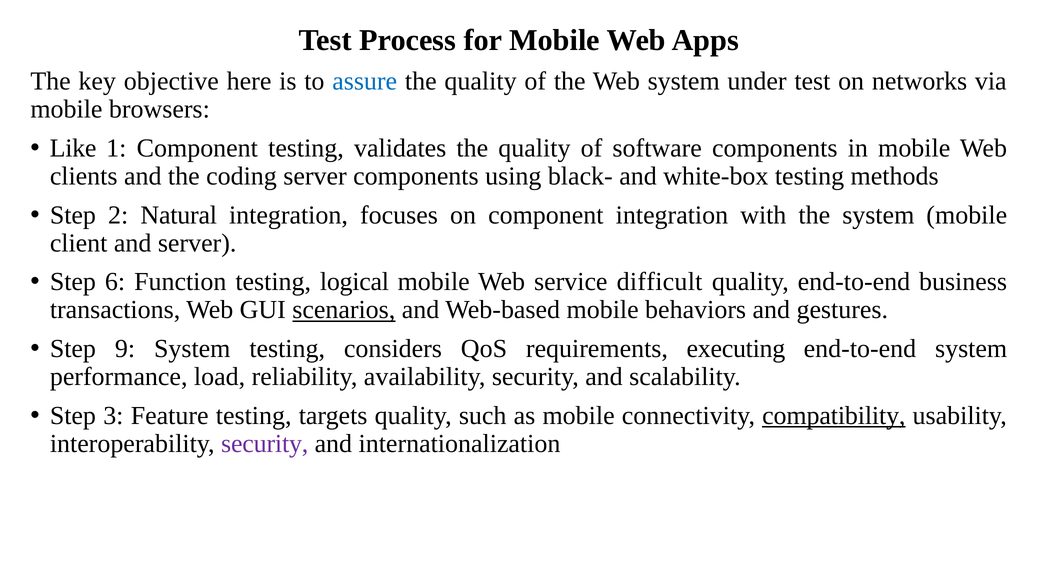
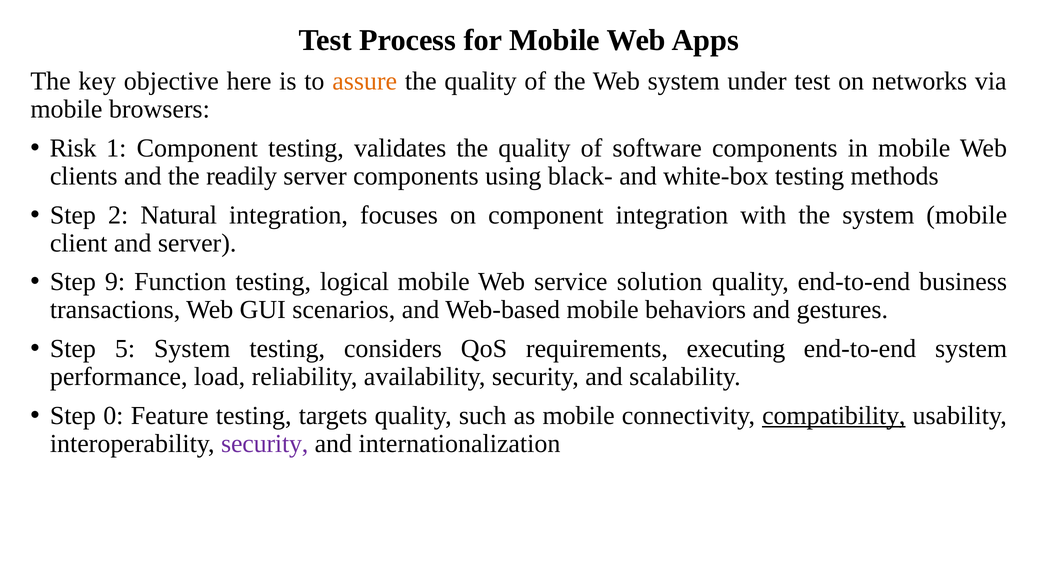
assure colour: blue -> orange (365, 81)
Like: Like -> Risk (73, 148)
coding: coding -> readily (242, 176)
6: 6 -> 9 (115, 282)
difficult: difficult -> solution (660, 282)
scenarios underline: present -> none (344, 310)
9: 9 -> 5 (125, 349)
3: 3 -> 0 (113, 416)
